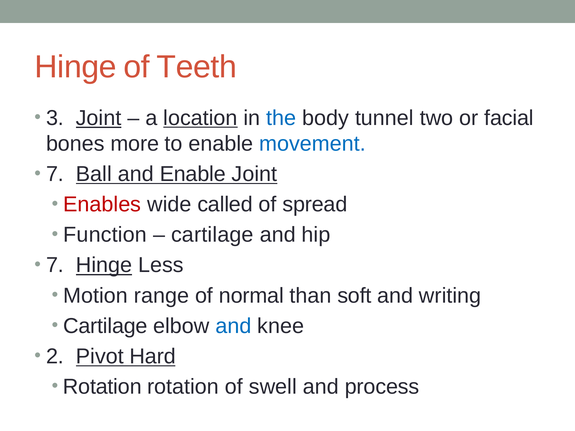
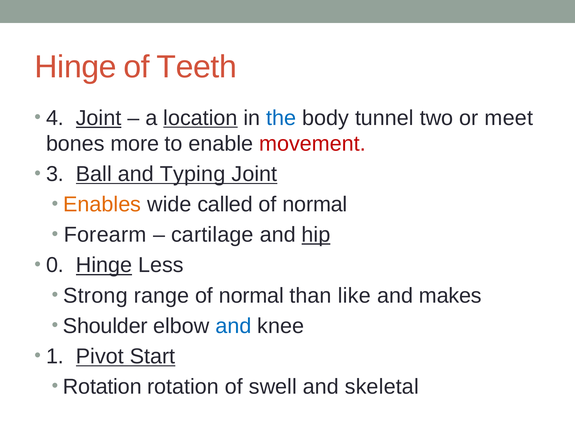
3: 3 -> 4 (55, 118)
facial: facial -> meet (509, 118)
movement colour: blue -> red (313, 144)
7: 7 -> 3 (55, 174)
and Enable: Enable -> Typing (193, 174)
Enables colour: red -> orange (102, 205)
spread: spread -> normal (315, 205)
Function: Function -> Forearm (105, 235)
hip underline: none -> present (316, 235)
7: 7 -> 0 (55, 265)
Motion: Motion -> Strong (95, 296)
soft: soft -> like (354, 296)
writing: writing -> makes (450, 296)
Cartilage: Cartilage -> Shoulder (105, 326)
2: 2 -> 1 (55, 357)
Hard: Hard -> Start (153, 357)
process: process -> skeletal (382, 387)
